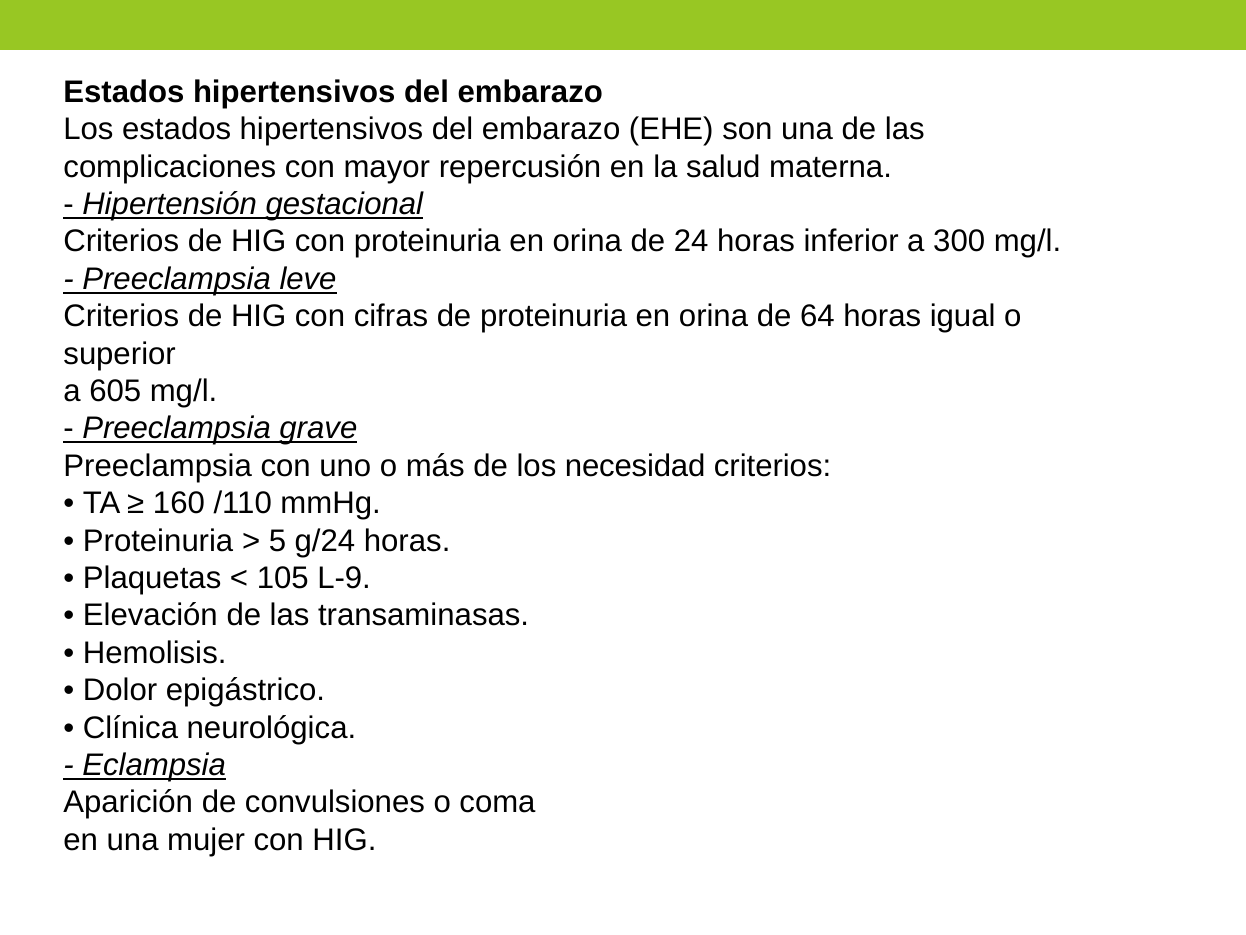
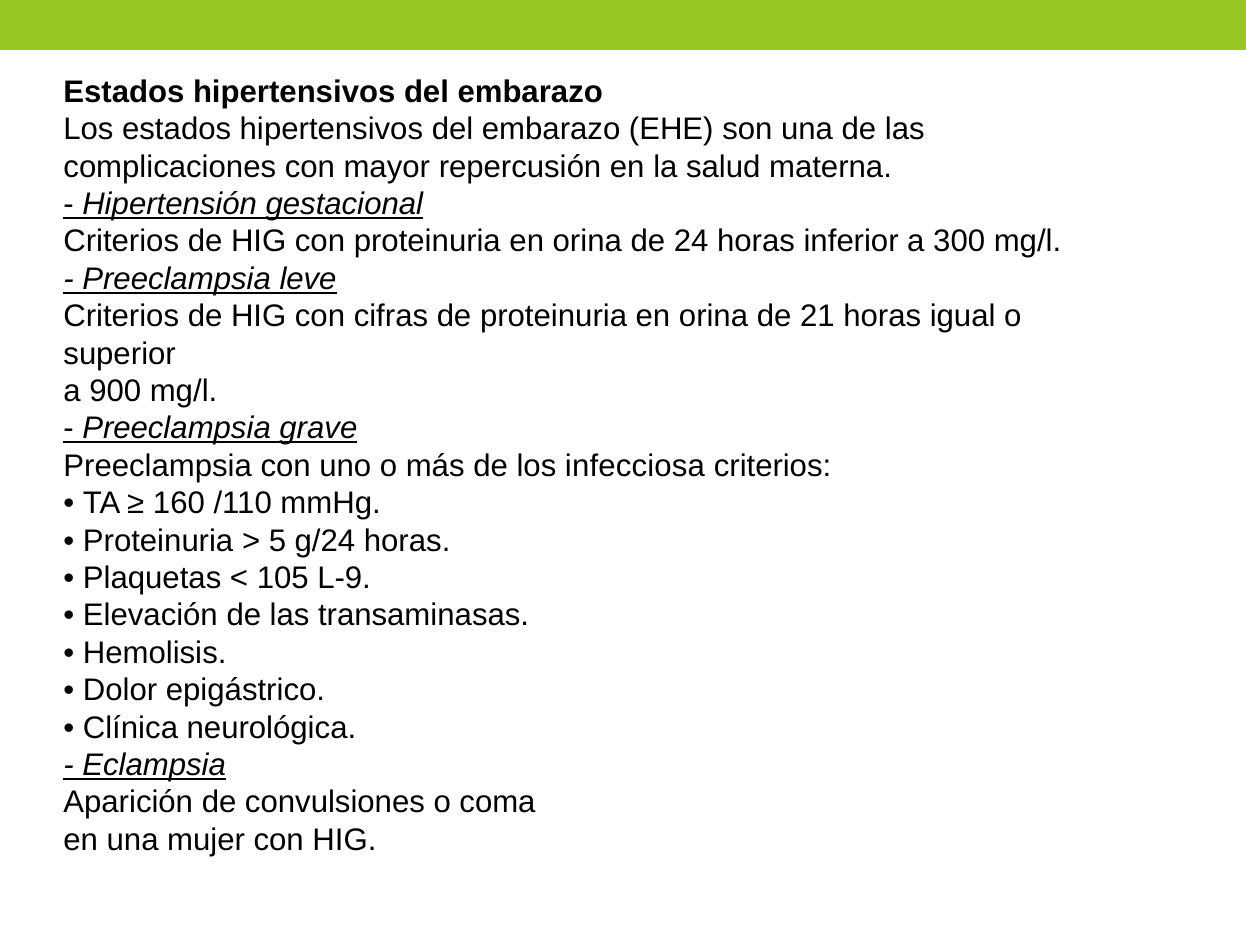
64: 64 -> 21 (817, 316)
605: 605 -> 900 (115, 391)
necesidad: necesidad -> infecciosa (635, 466)
